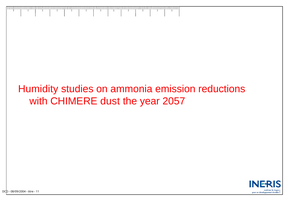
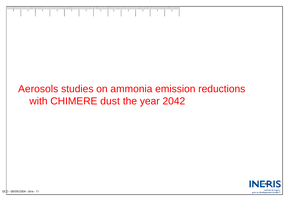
Humidity: Humidity -> Aerosols (38, 89)
2057: 2057 -> 2042 (174, 101)
